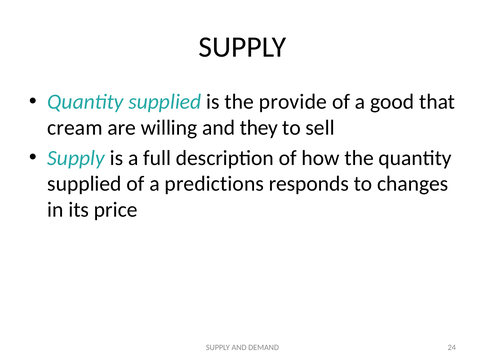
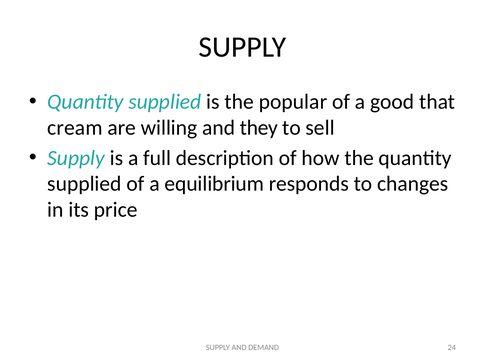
provide: provide -> popular (293, 102)
predictions: predictions -> equilibrium (214, 184)
